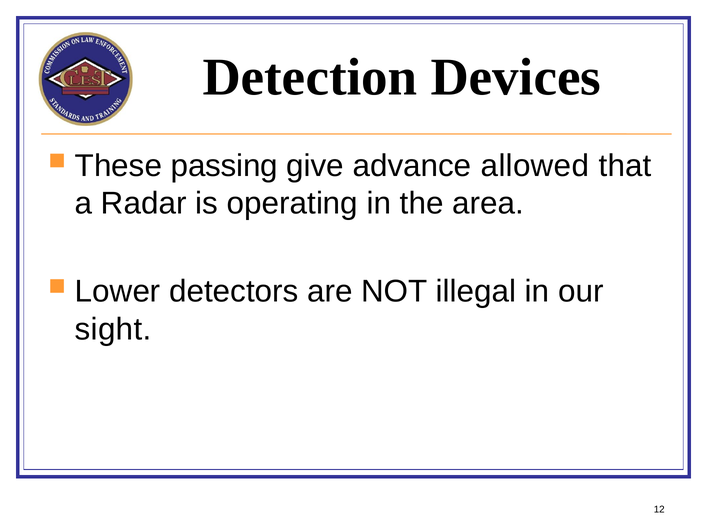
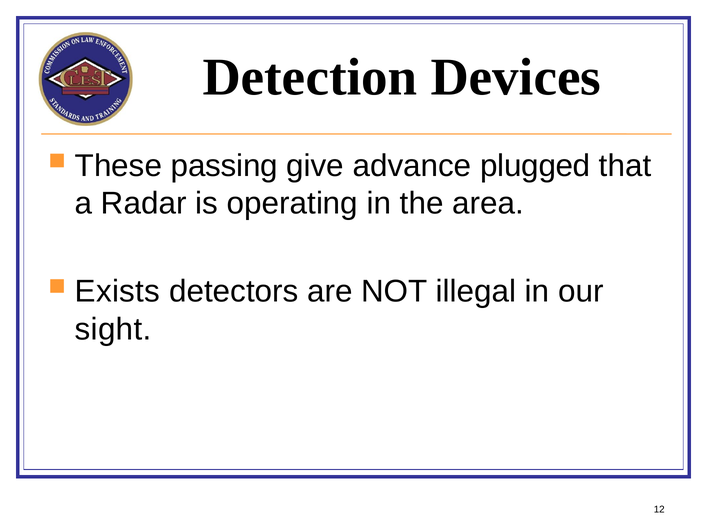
allowed: allowed -> plugged (535, 166)
Lower: Lower -> Exists (117, 292)
